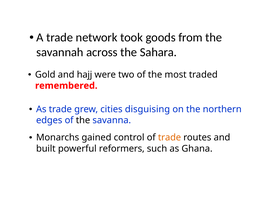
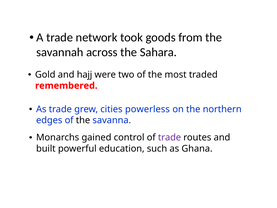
disguising: disguising -> powerless (147, 109)
trade colour: orange -> purple (170, 137)
reformers: reformers -> education (122, 148)
